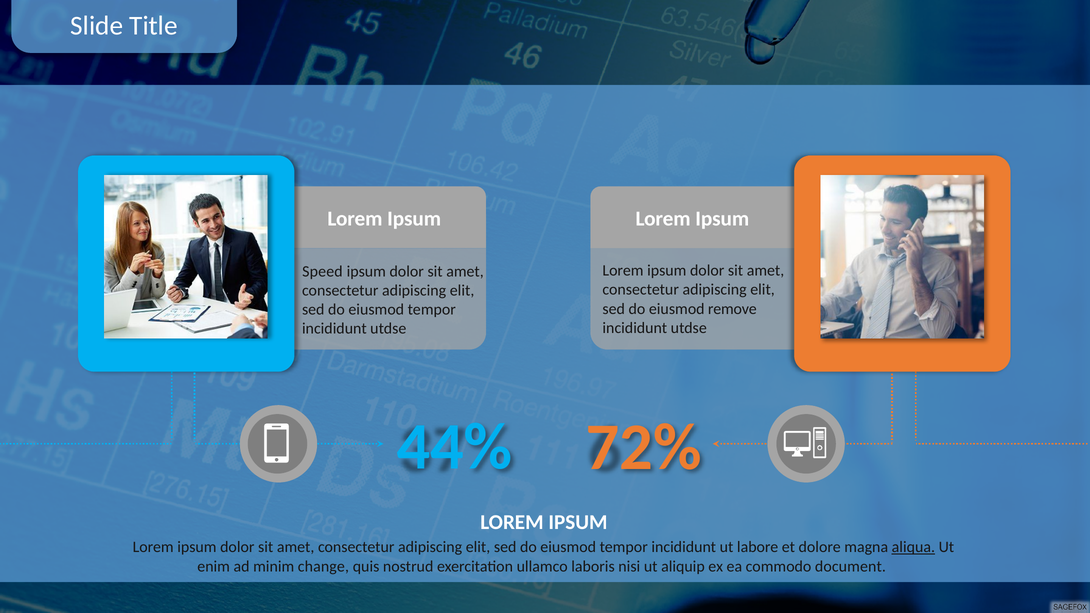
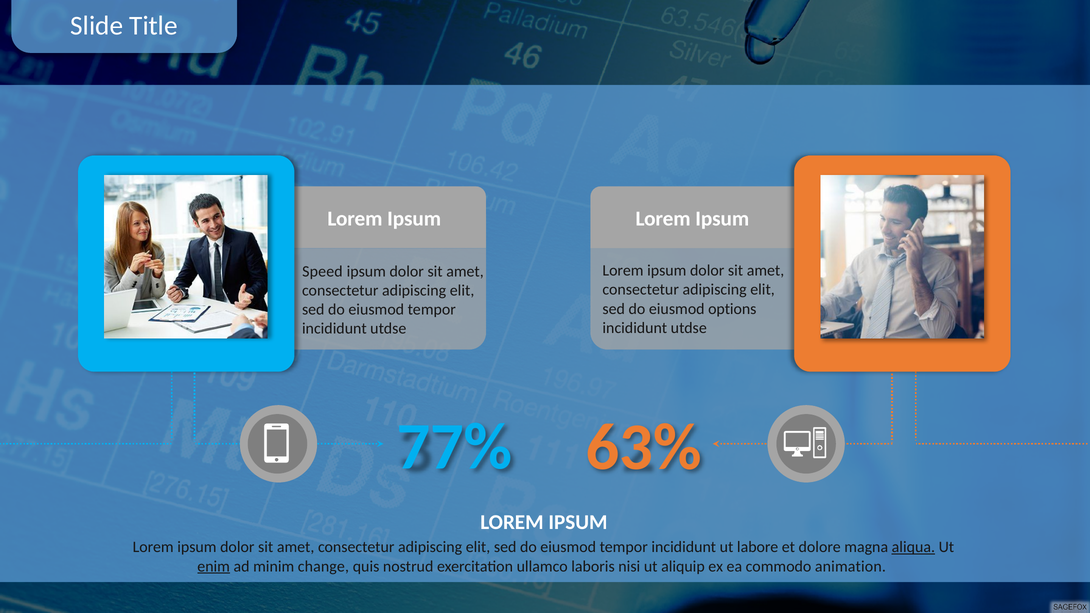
remove: remove -> options (732, 309)
44%: 44% -> 77% (455, 447)
72%: 72% -> 63% (644, 447)
enim underline: none -> present (214, 566)
document: document -> animation (850, 566)
